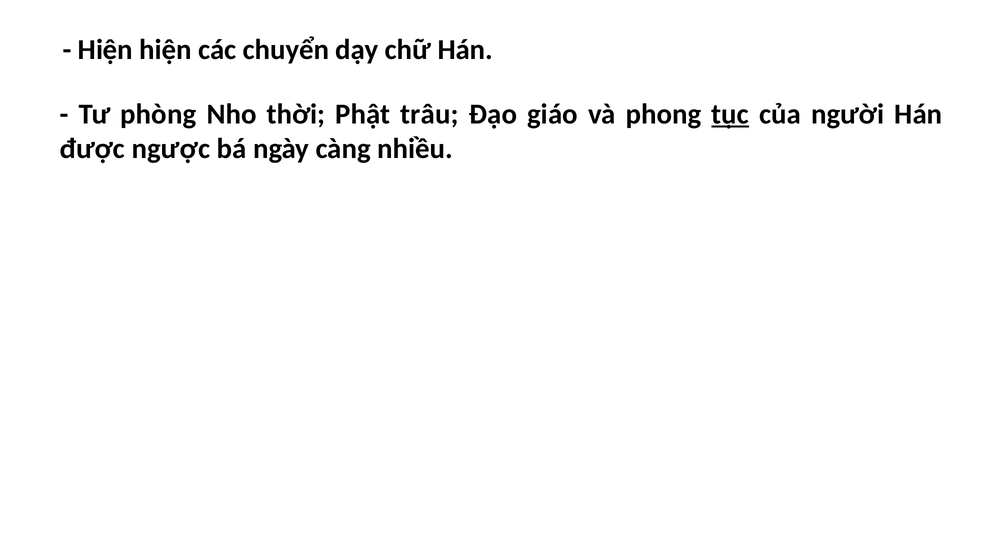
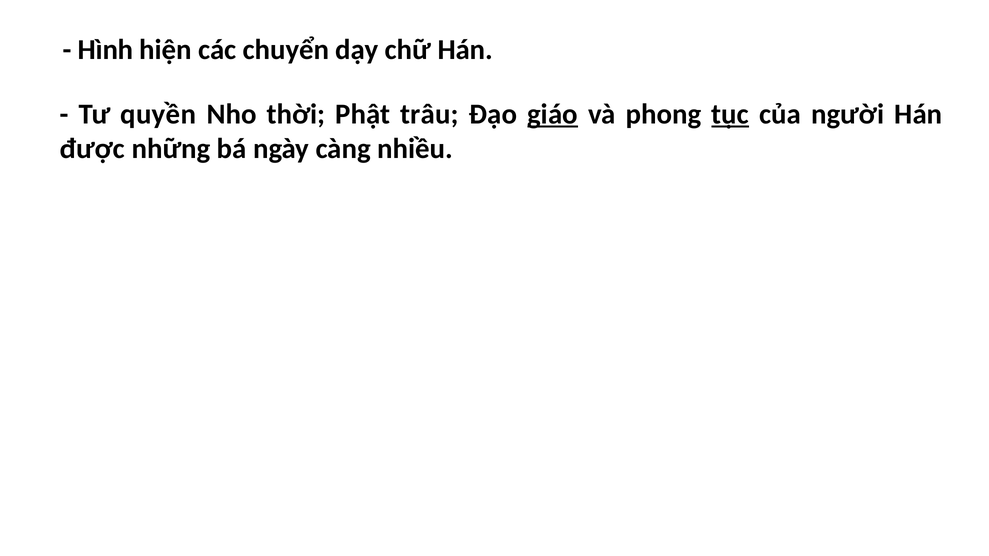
Hiện: Hiện -> Hình (105, 50)
phòng: phòng -> quyền (158, 114)
giáo underline: none -> present (553, 114)
ngược: ngược -> những (171, 149)
